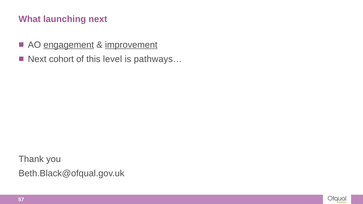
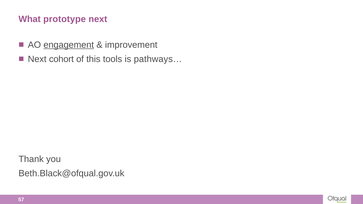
launching: launching -> prototype (65, 19)
improvement underline: present -> none (131, 45)
level: level -> tools (113, 59)
